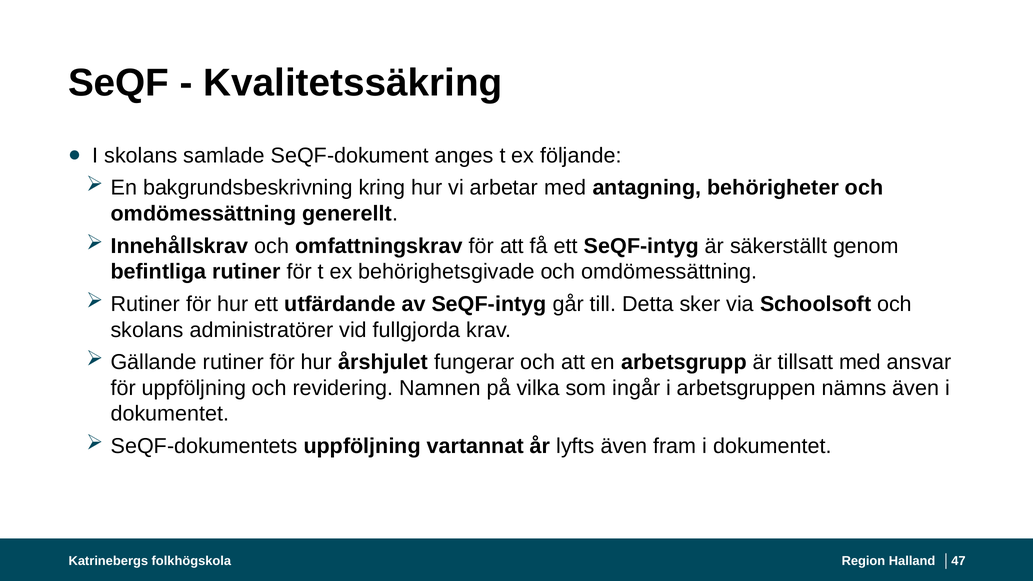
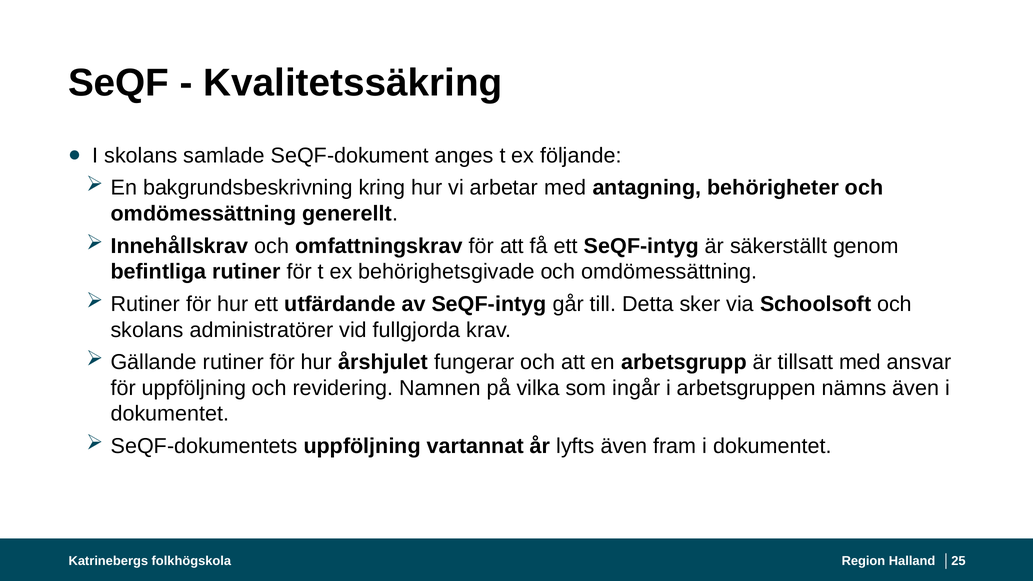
47: 47 -> 25 (958, 561)
